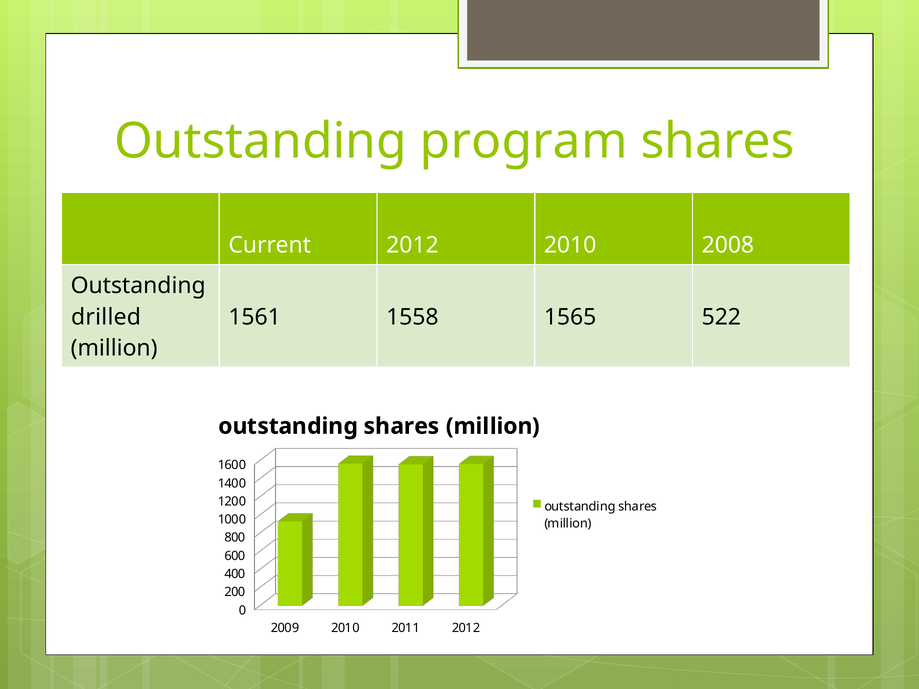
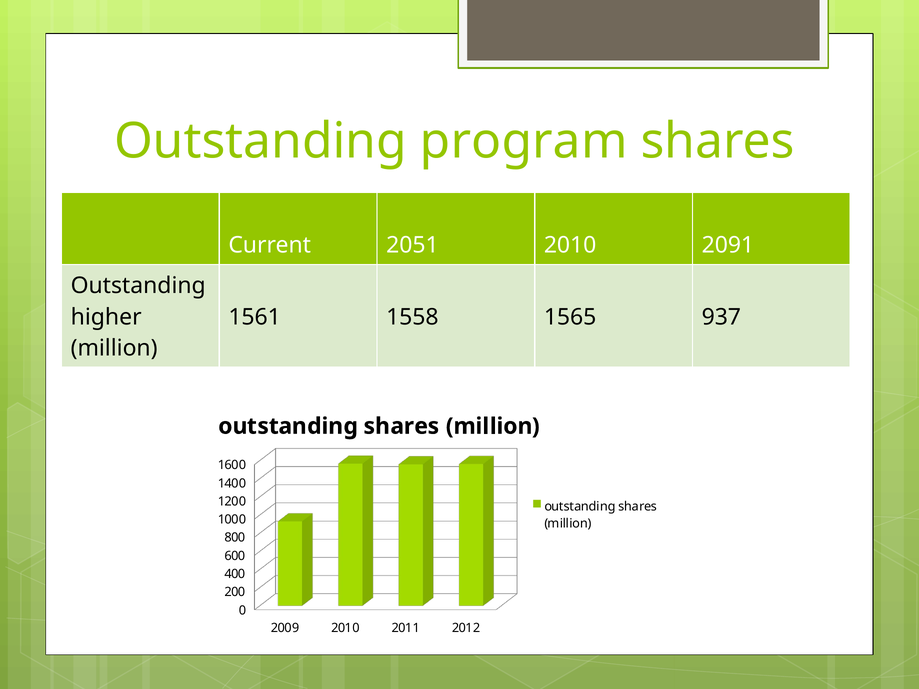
Current 2012: 2012 -> 2051 (412, 245)
2008: 2008 -> 2091 (728, 245)
drilled: drilled -> higher (106, 317)
522: 522 -> 937 (721, 317)
